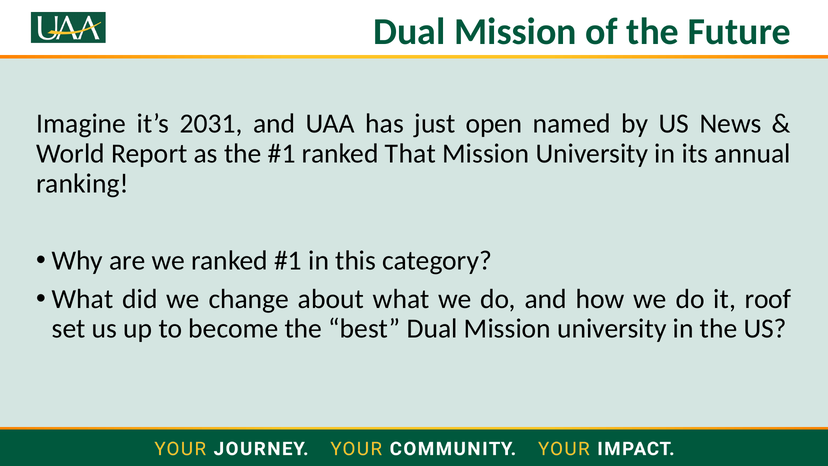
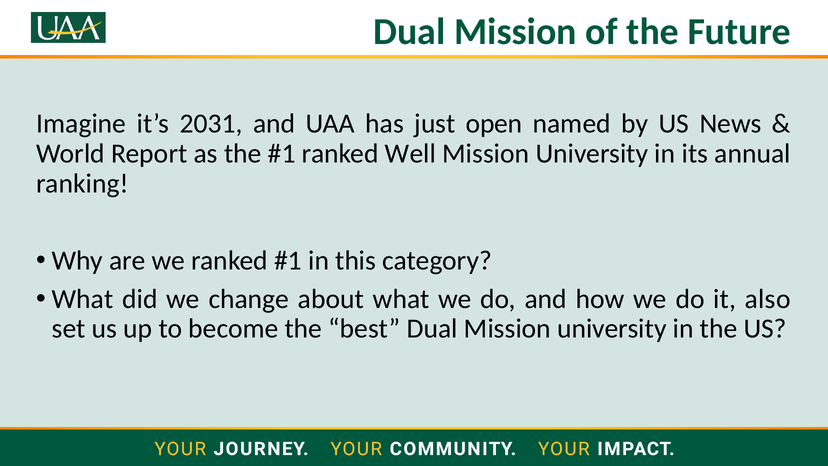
That: That -> Well (410, 154)
roof: roof -> also (768, 299)
